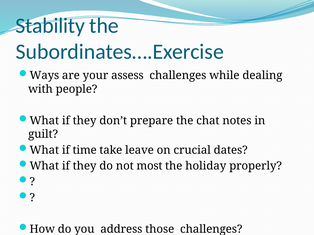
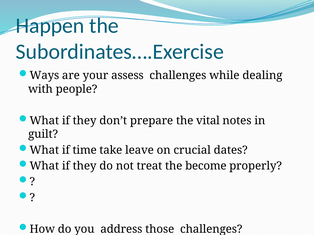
Stability: Stability -> Happen (50, 26)
chat: chat -> vital (208, 121)
most: most -> treat (149, 166)
holiday: holiday -> become (206, 166)
